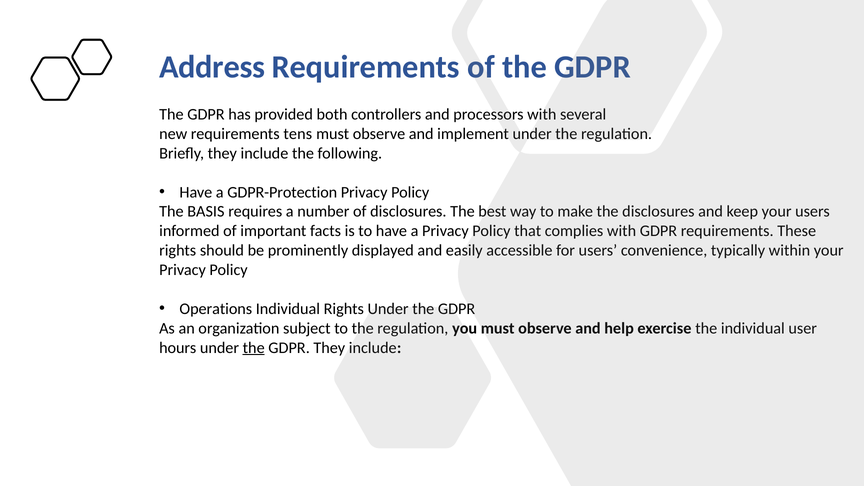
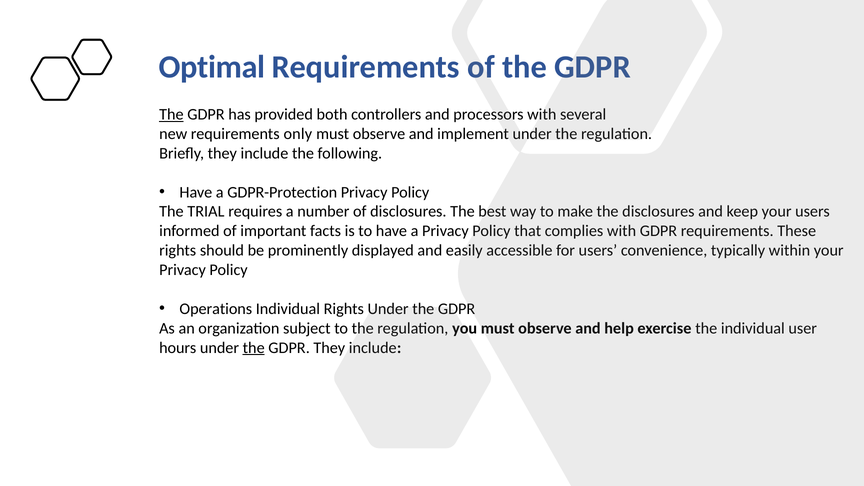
Address: Address -> Optimal (212, 67)
The underline: none -> present (171, 114)
tens: tens -> only (298, 134)
BASIS: BASIS -> TRIAL (206, 212)
